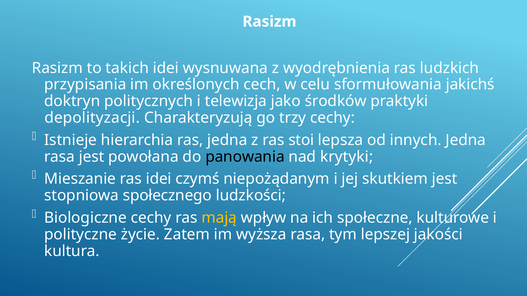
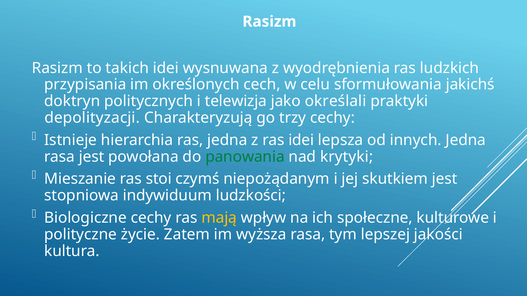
środków: środków -> określali (336, 101)
ras stoi: stoi -> idei (301, 140)
panowania colour: black -> green (245, 157)
ras idei: idei -> stoi (159, 179)
społecznego: społecznego -> indywiduum (167, 196)
